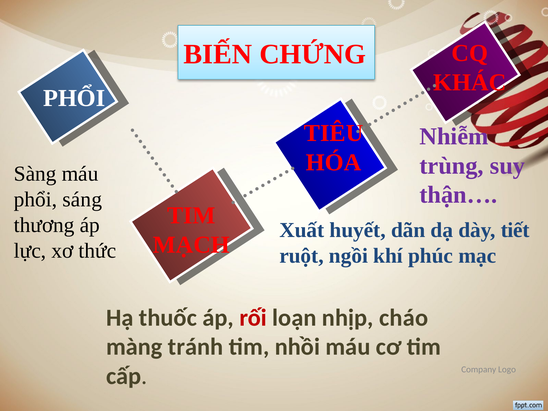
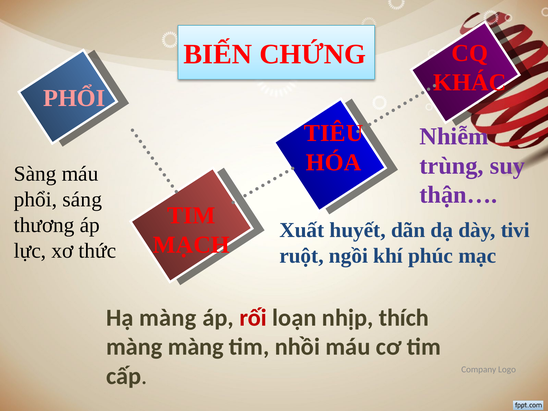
PHỔI colour: white -> pink (74, 98)
tiết: tiết -> tivi (515, 230)
Hạ thuốc: thuốc -> màng (168, 318)
cháo: cháo -> thích (404, 318)
màng tránh: tránh -> màng (196, 347)
